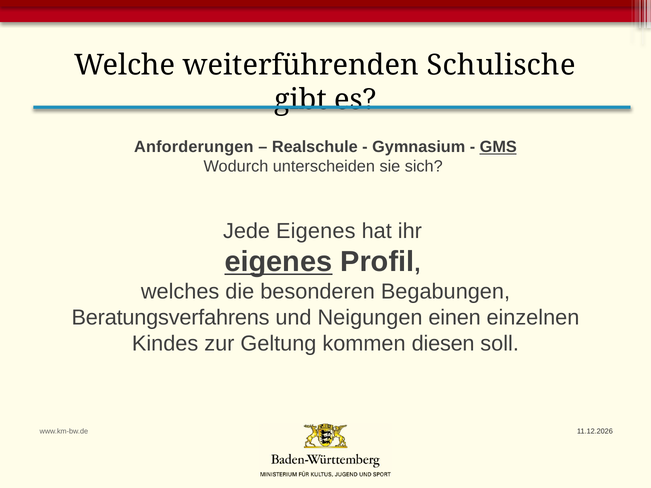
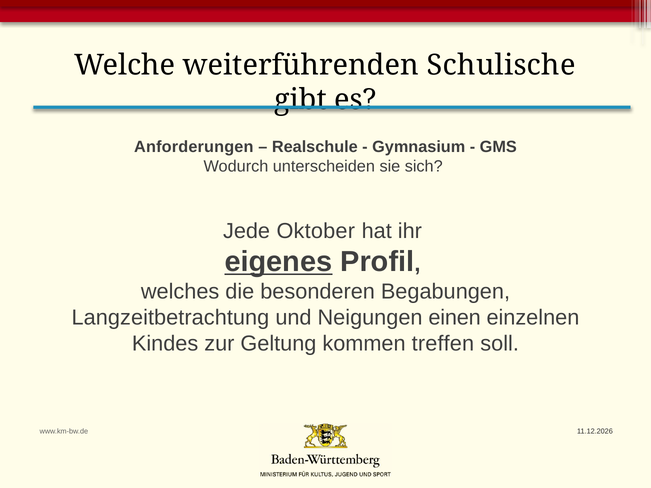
GMS underline: present -> none (498, 147)
Jede Eigenes: Eigenes -> Oktober (316, 231)
Beratungsverfahrens: Beratungsverfahrens -> Langzeitbetrachtung (170, 318)
diesen: diesen -> treffen (443, 344)
